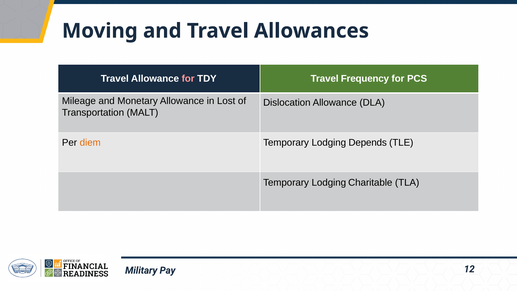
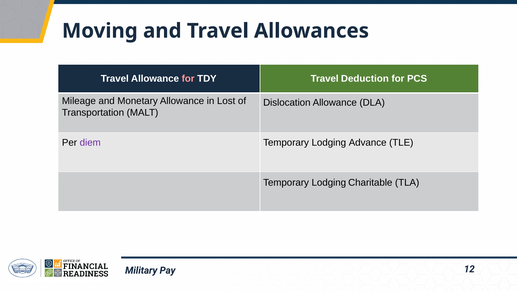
Frequency: Frequency -> Deduction (365, 79)
Depends: Depends -> Advance (368, 142)
diem colour: orange -> purple (90, 143)
